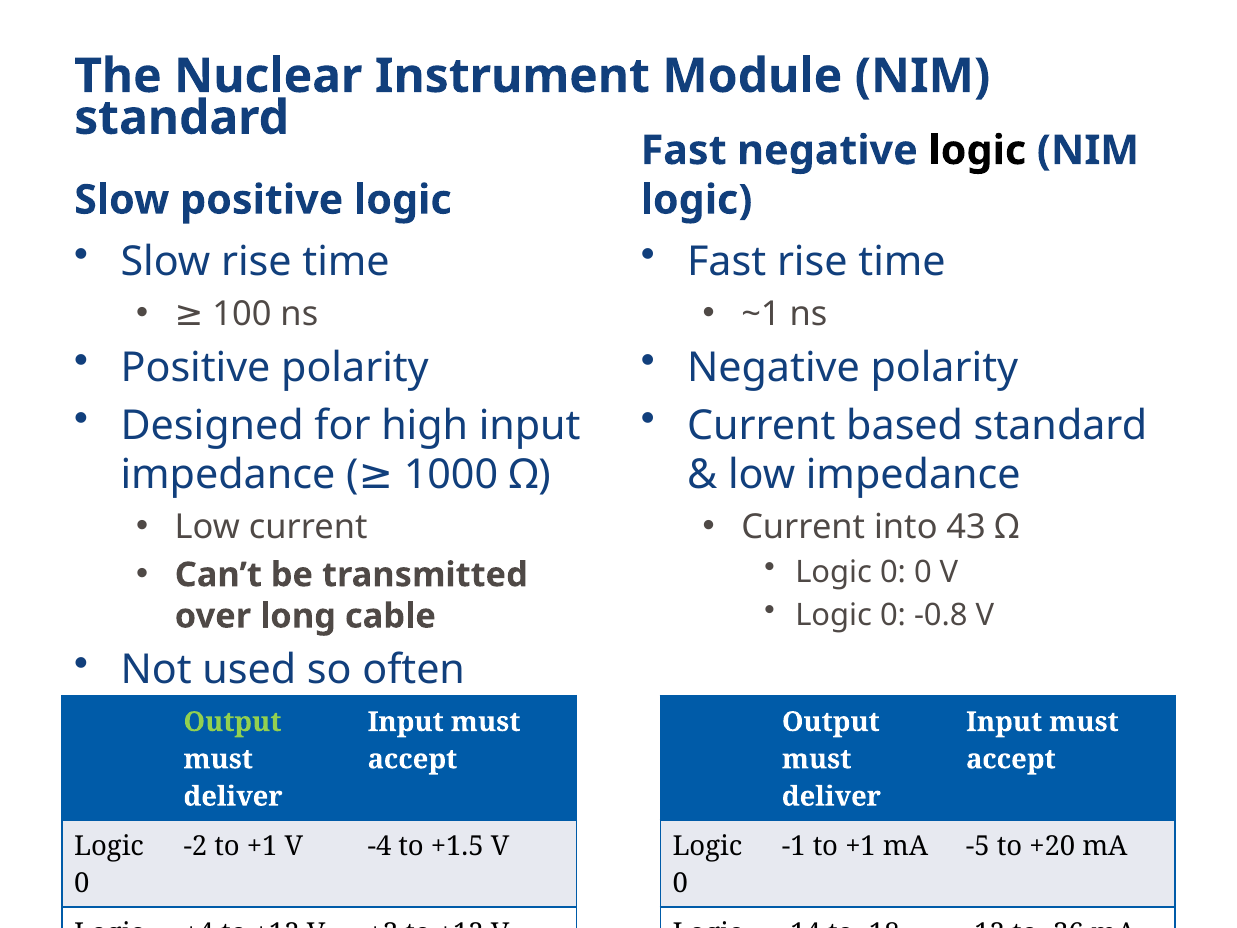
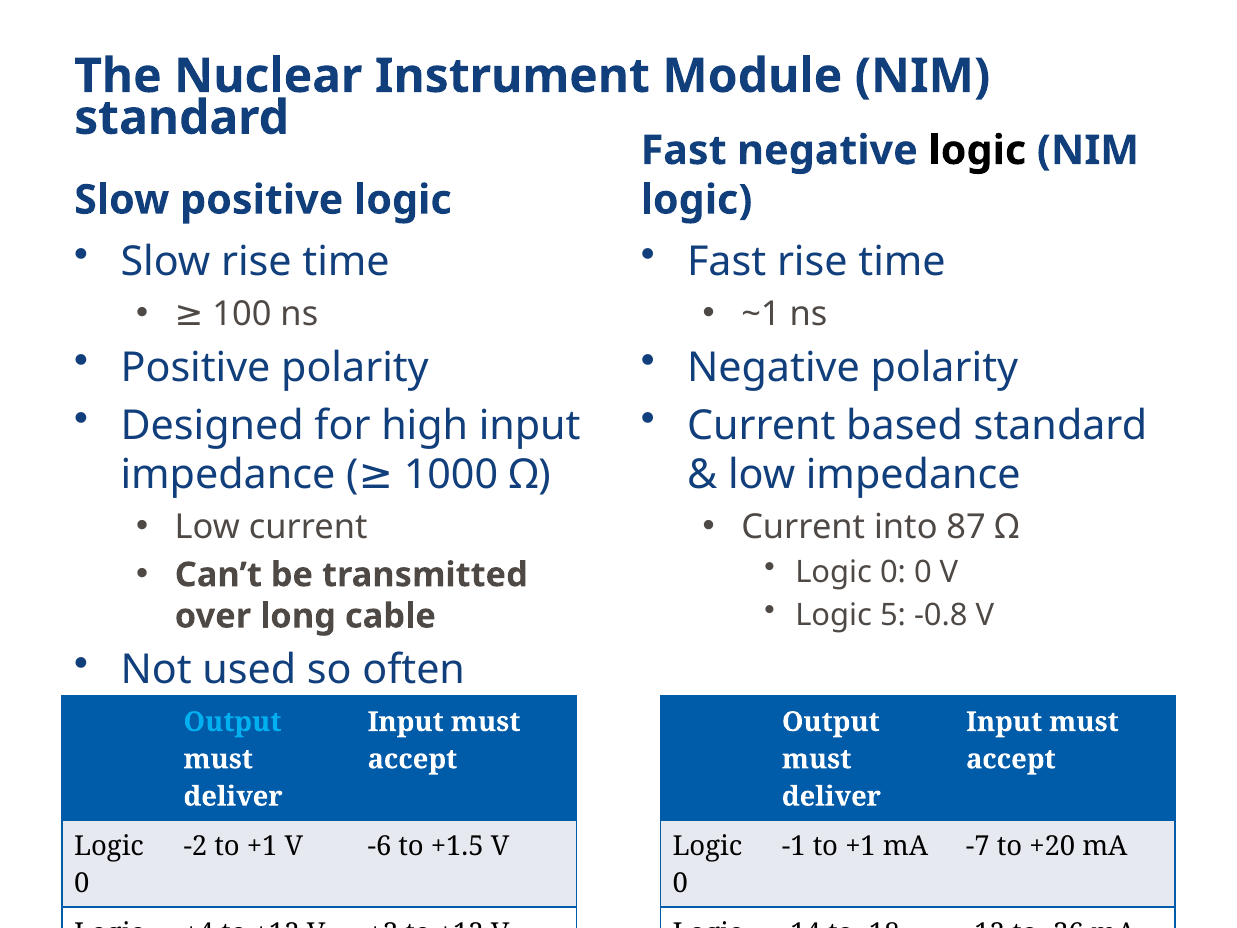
43: 43 -> 87 (966, 527)
0: 0 -> 5 (893, 615)
Output colour: light green -> light blue (232, 722)
-4: -4 -> -6 (380, 846)
-5: -5 -> -7 (978, 846)
